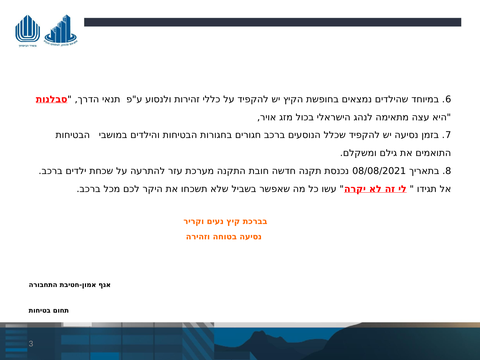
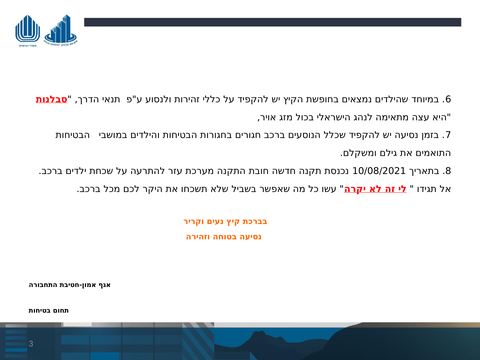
08/08/2021: 08/08/2021 -> 10/08/2021 (379, 171)
